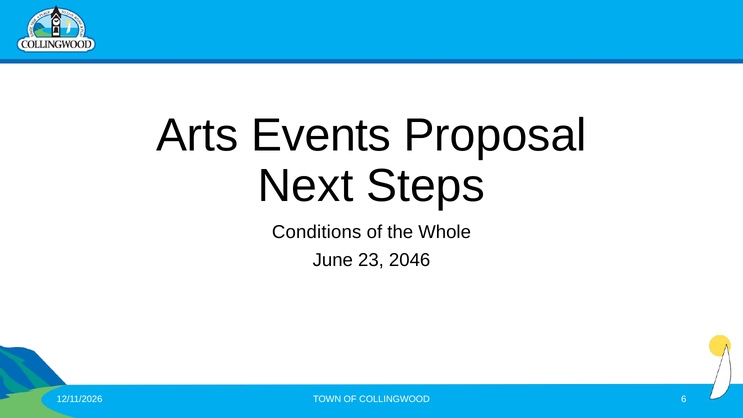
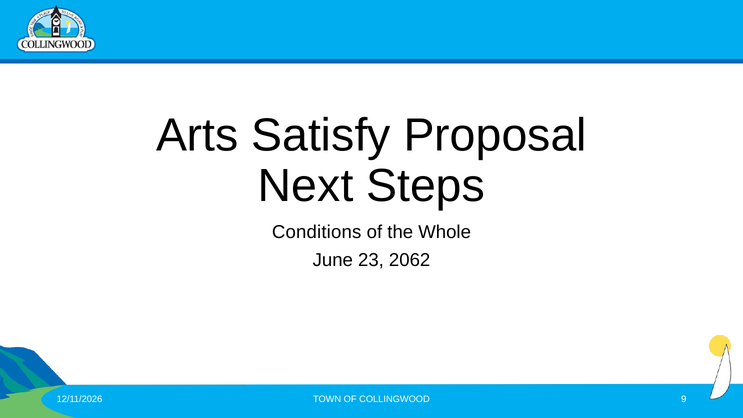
Events: Events -> Satisfy (321, 136)
2046: 2046 -> 2062 (410, 260)
6: 6 -> 9 (684, 399)
